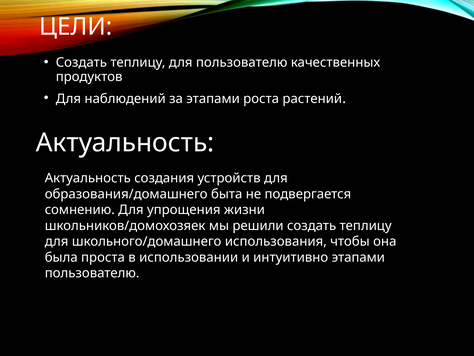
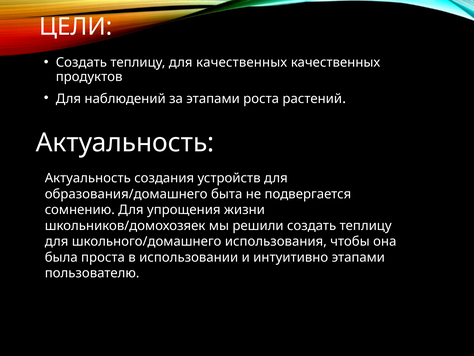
для пользователю: пользователю -> качественных (242, 62)
